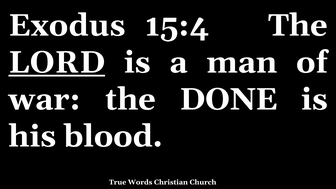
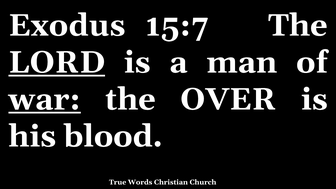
15:4: 15:4 -> 15:7 (177, 25)
war underline: none -> present (45, 99)
DONE: DONE -> OVER (228, 99)
